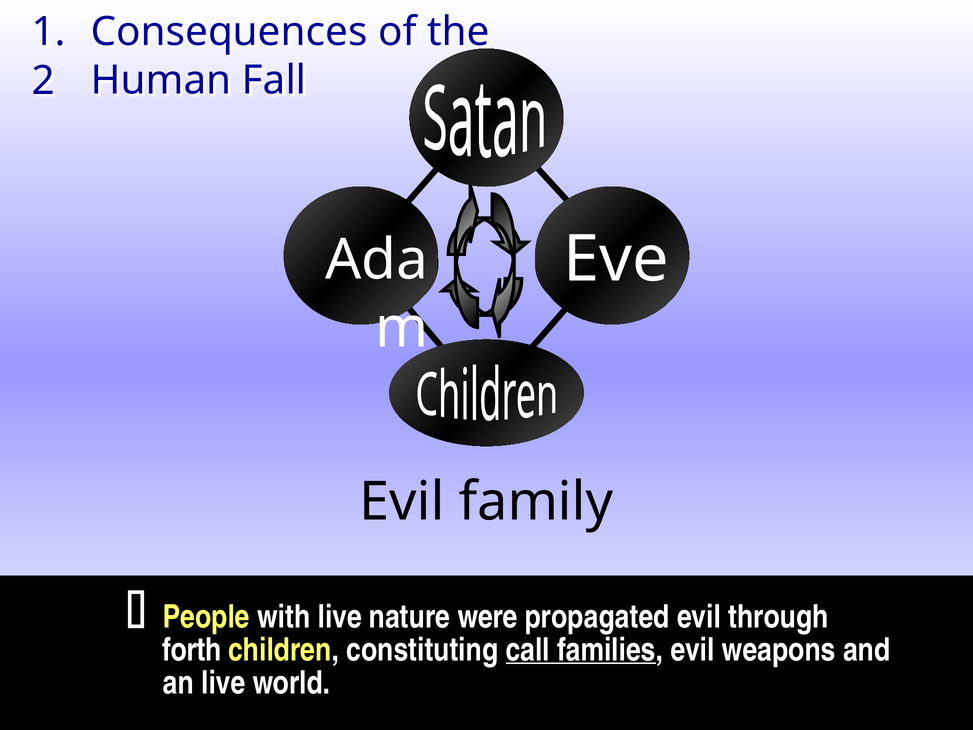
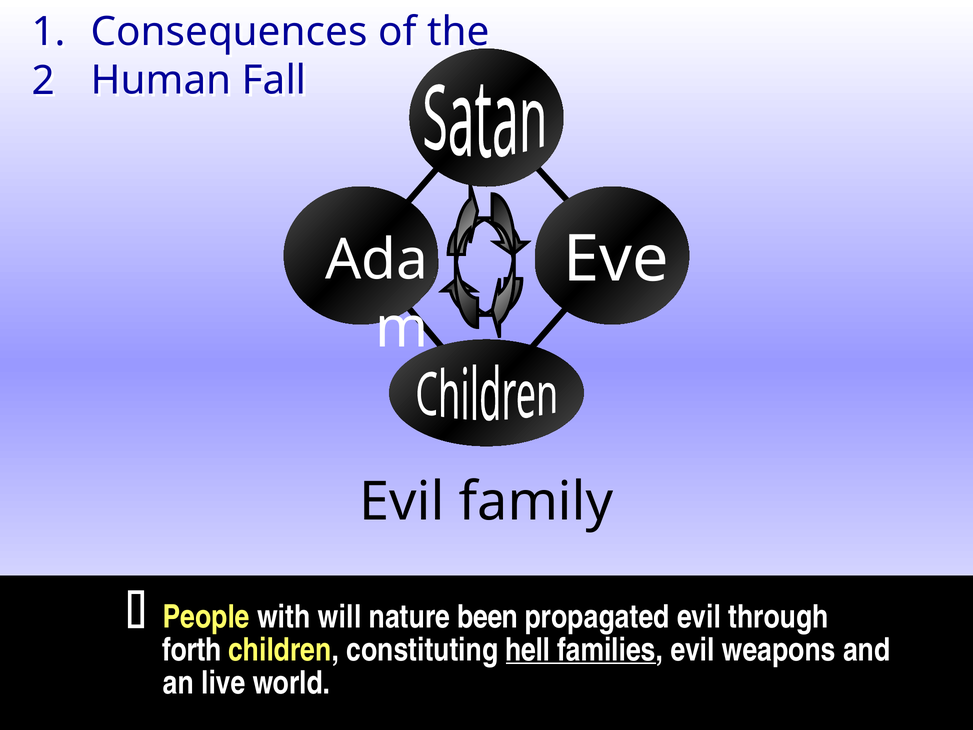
with live: live -> will (340, 617)
were: were -> been (488, 617)
call: call -> hell (528, 650)
